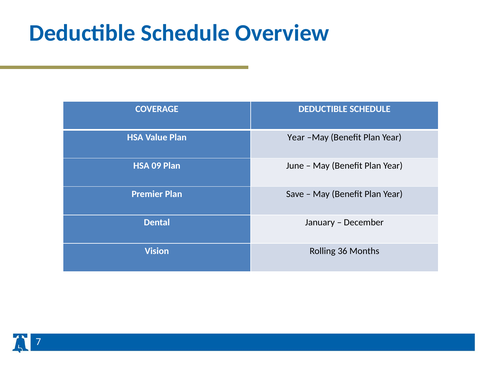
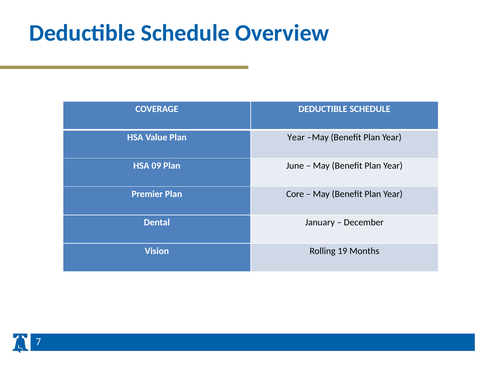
Save: Save -> Core (295, 194)
36: 36 -> 19 (342, 251)
